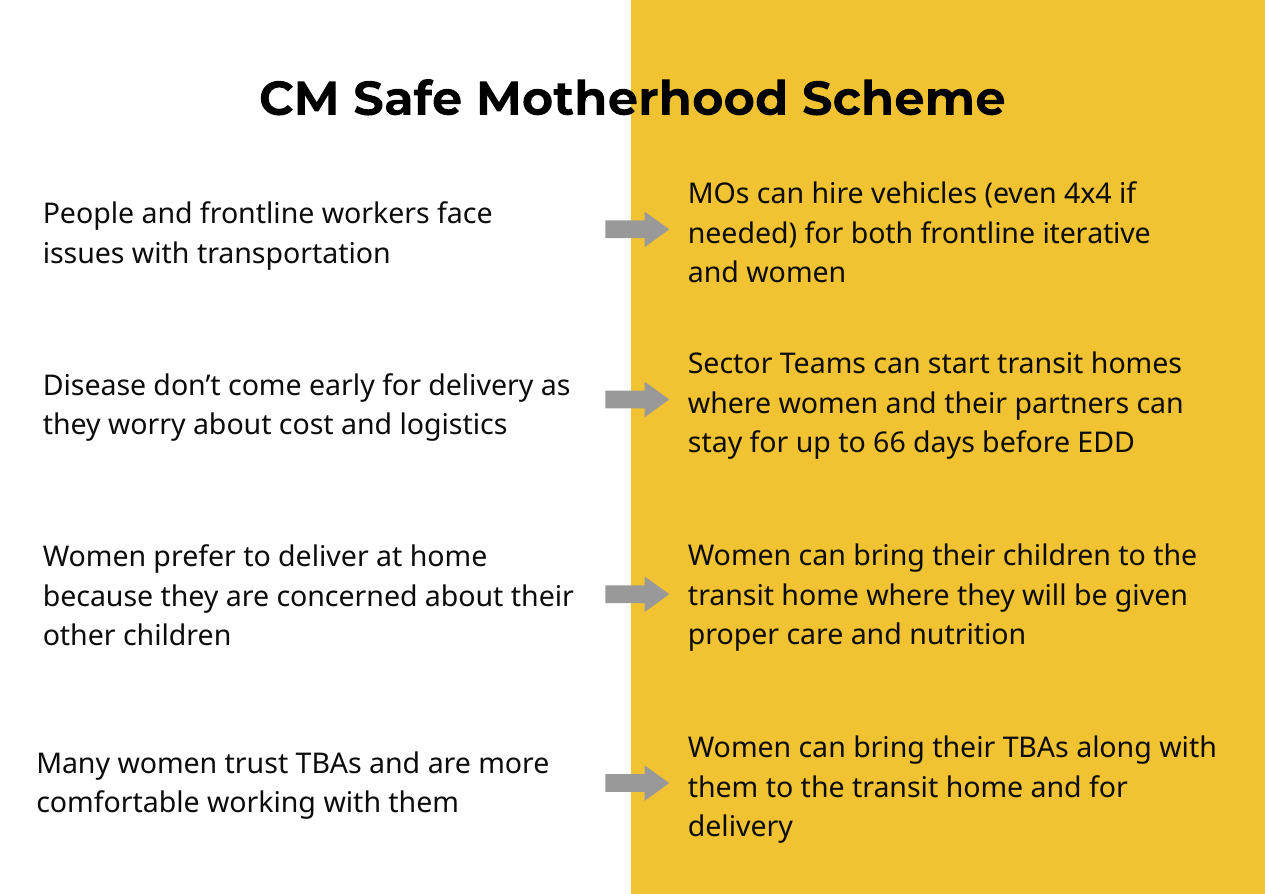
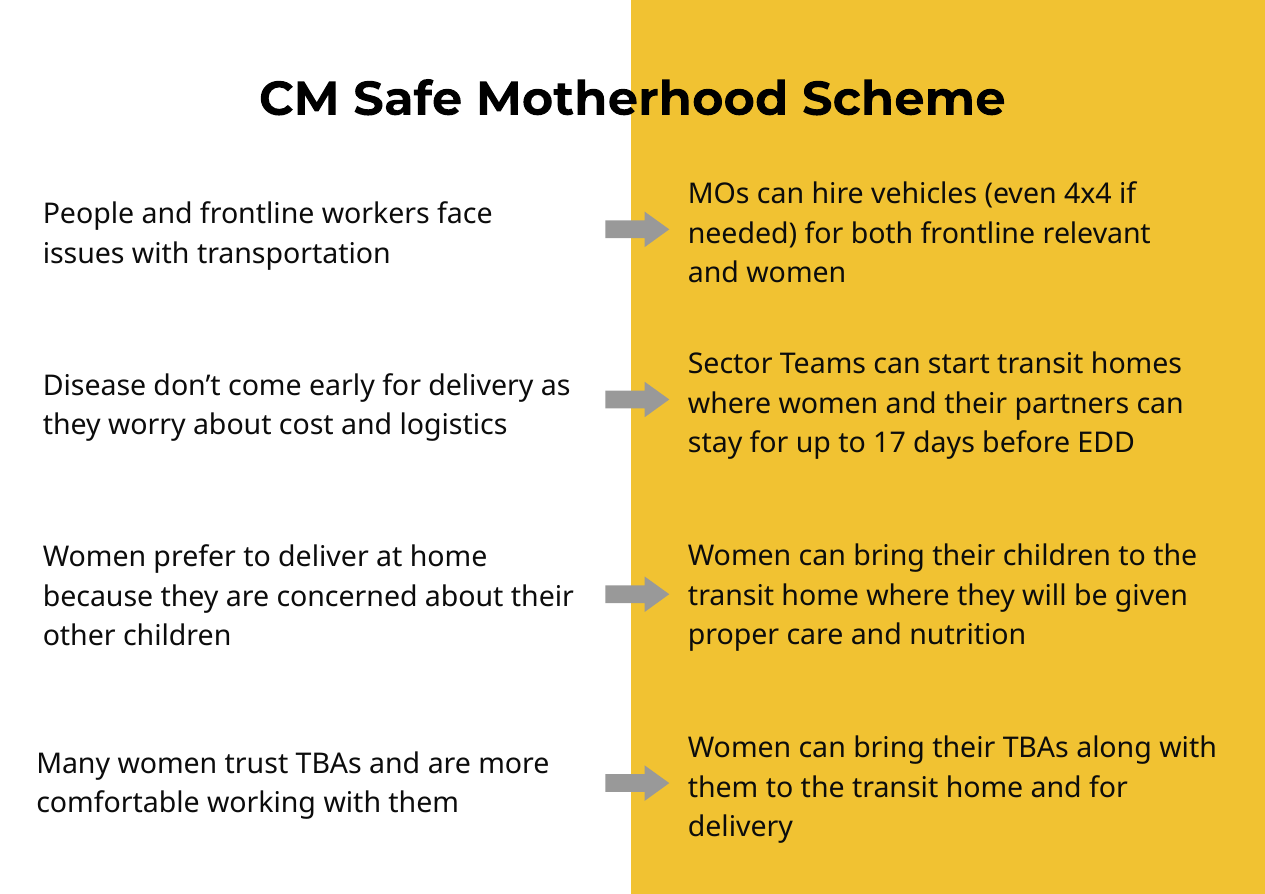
iterative: iterative -> relevant (1097, 234)
66: 66 -> 17 (890, 443)
